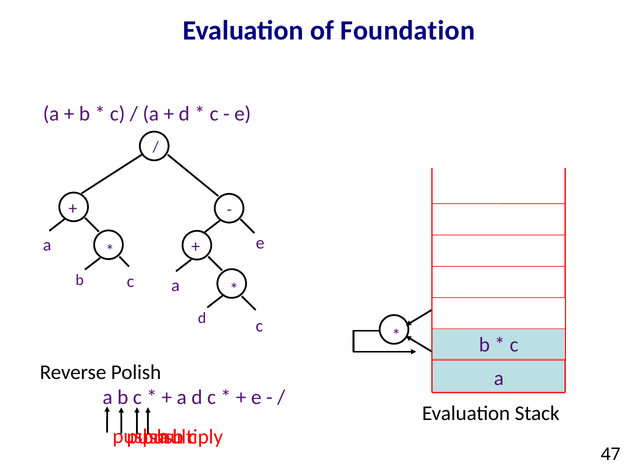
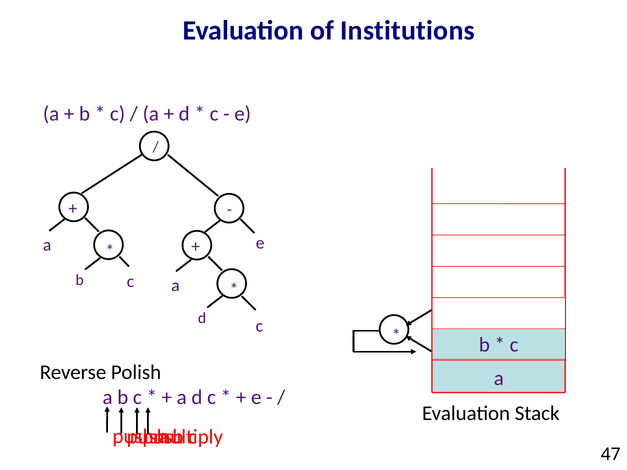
Foundation: Foundation -> Institutions (408, 31)
